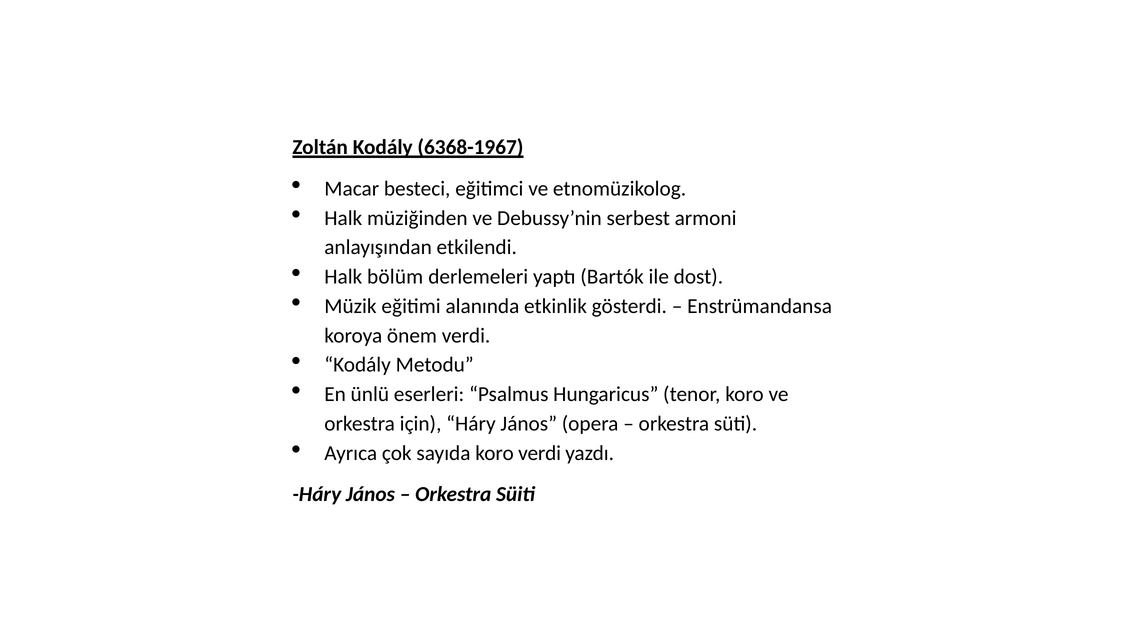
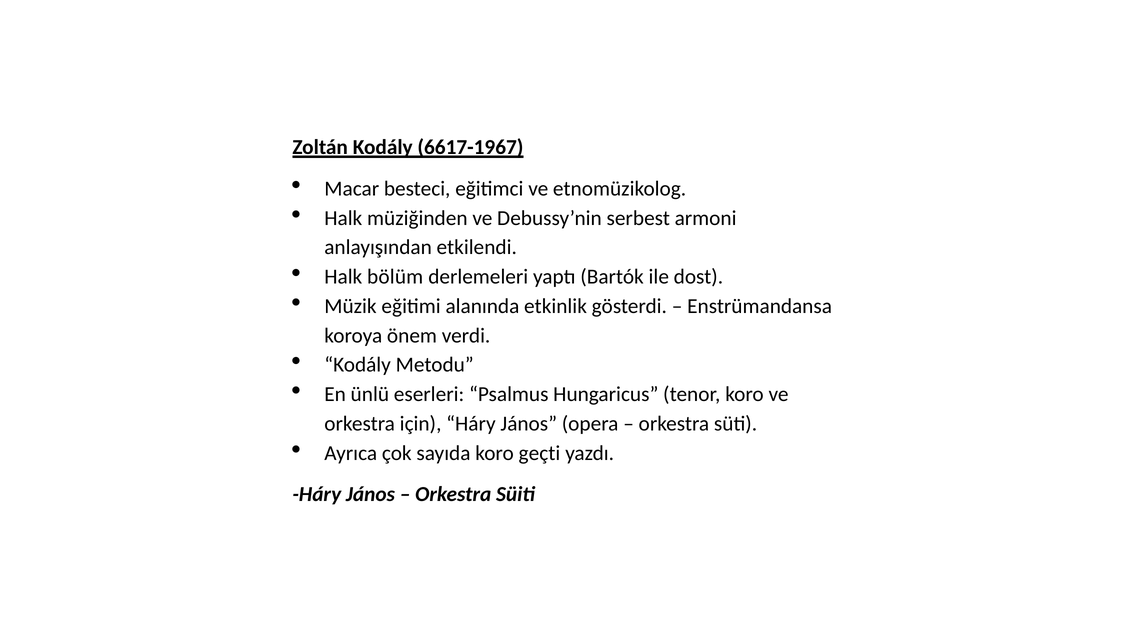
6368-1967: 6368-1967 -> 6617-1967 (470, 147)
koro verdi: verdi -> geçti (539, 453)
